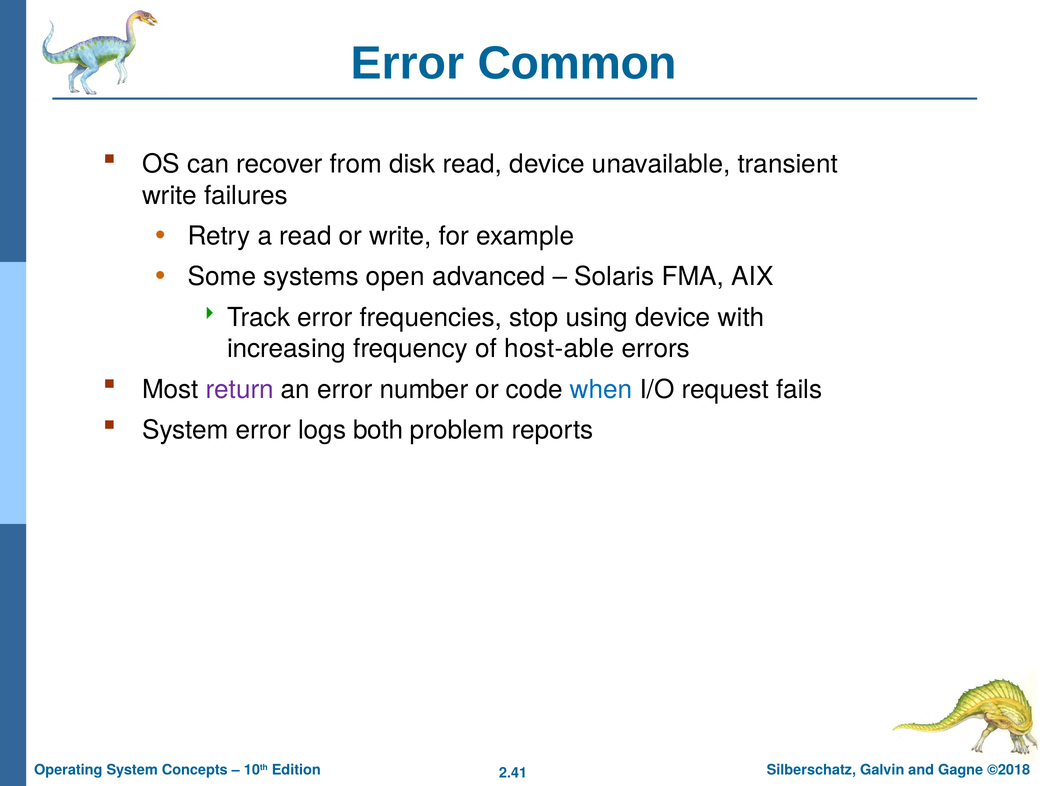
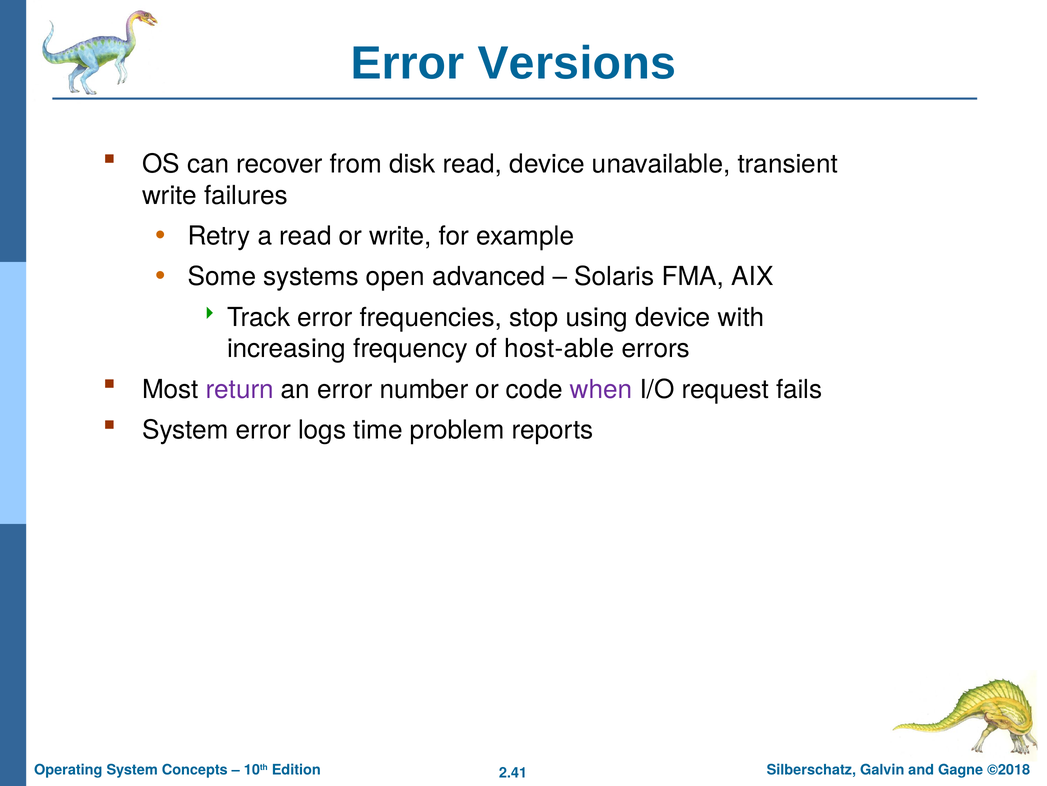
Common: Common -> Versions (577, 63)
when colour: blue -> purple (601, 389)
both: both -> time (378, 430)
